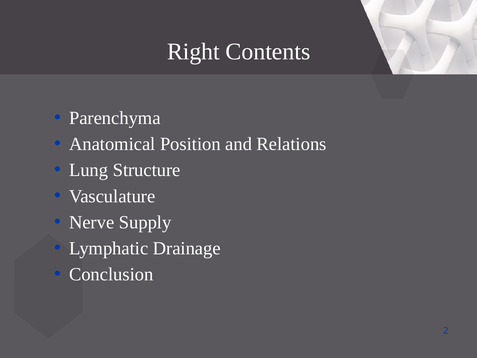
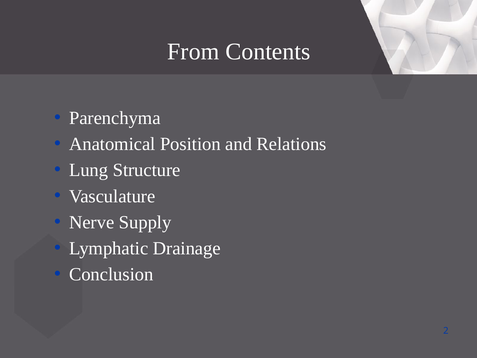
Right: Right -> From (193, 52)
